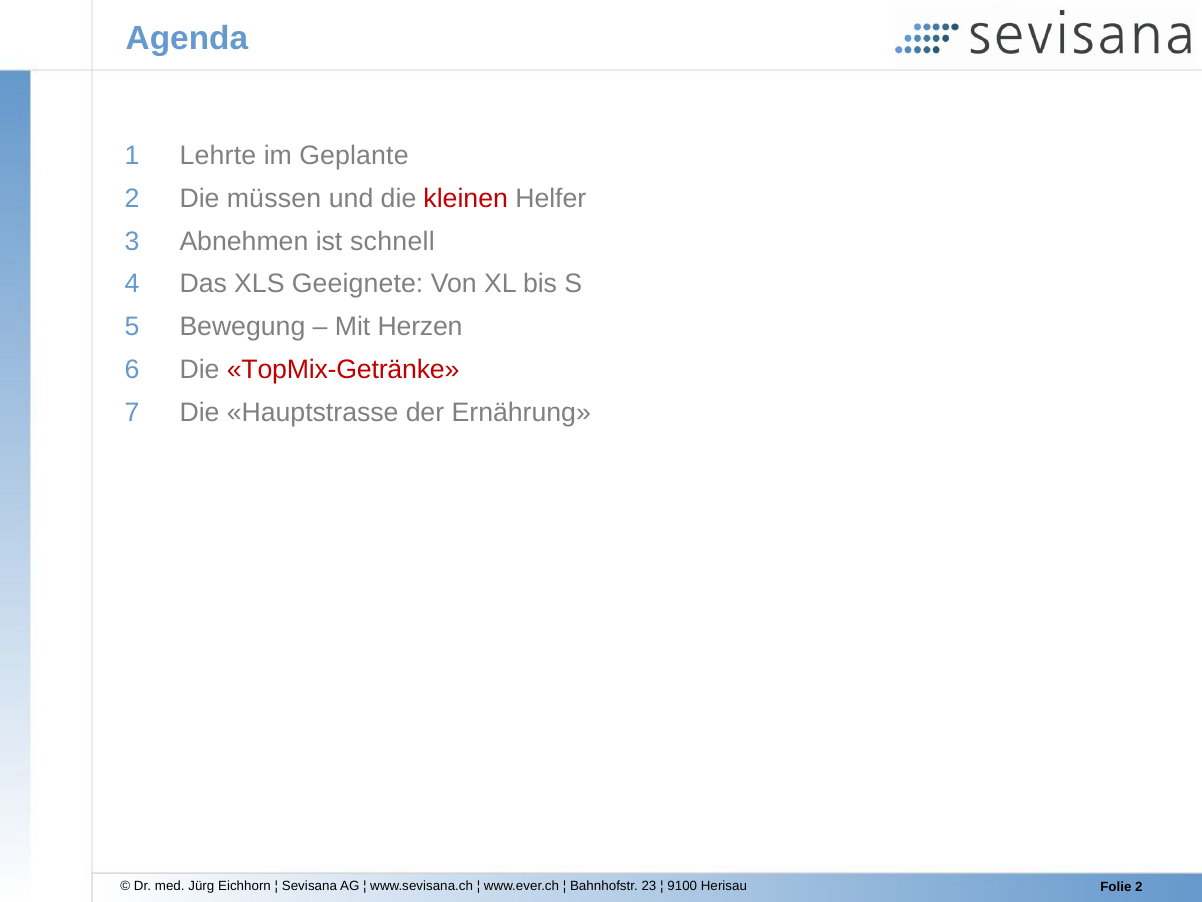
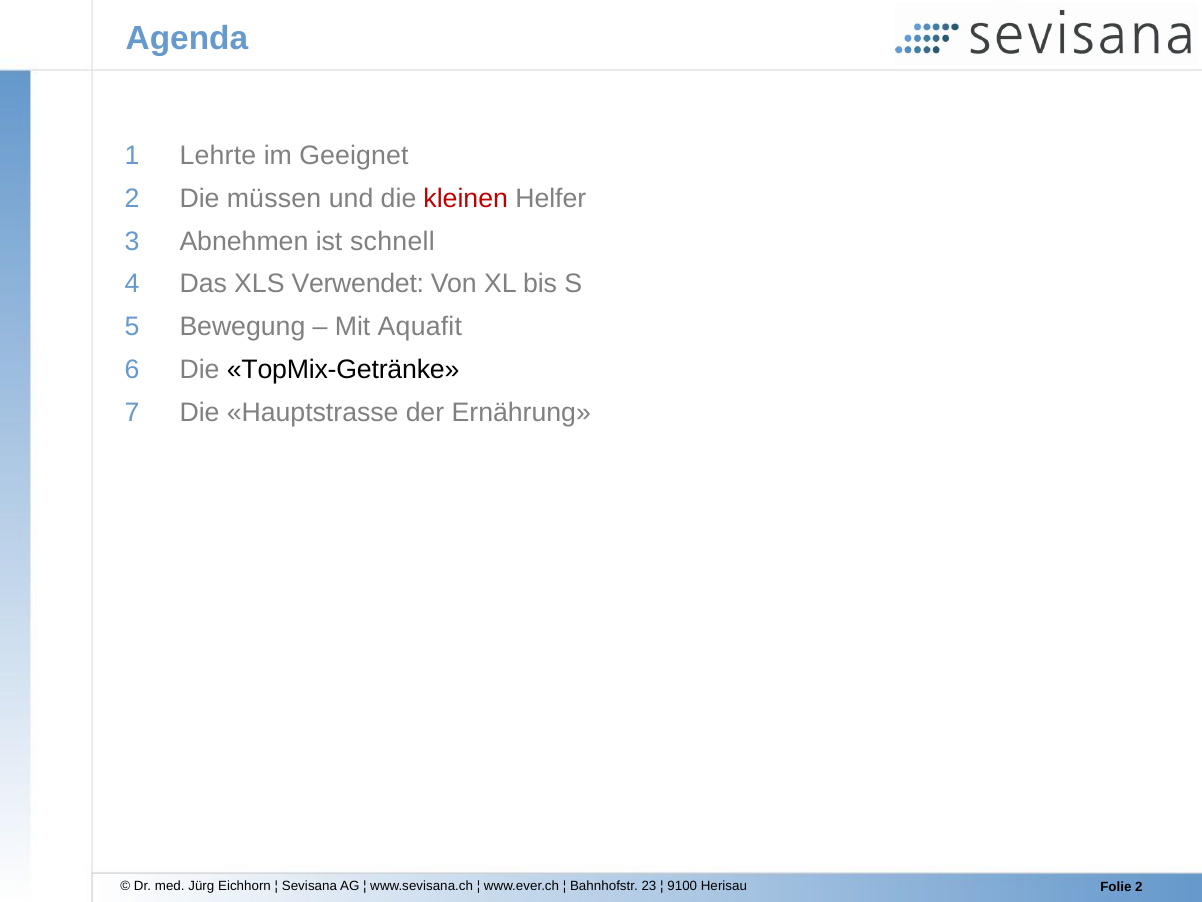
Geplante: Geplante -> Geeignet (354, 156)
Geeignete: Geeignete -> Verwendet (358, 284)
Herzen: Herzen -> Aquafit (420, 327)
TopMix-Getränke colour: red -> black (343, 369)
